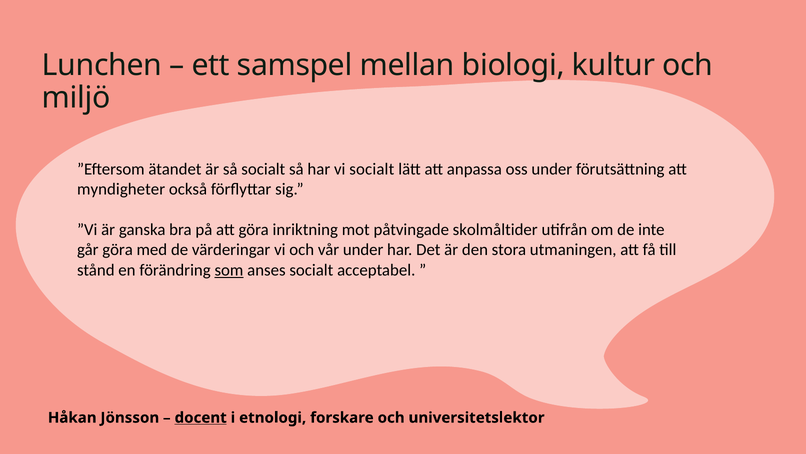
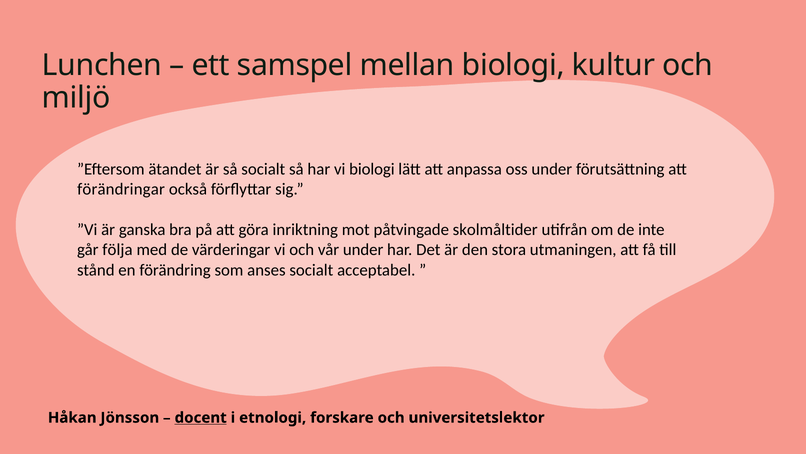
vi socialt: socialt -> biologi (372, 169)
myndigheter: myndigheter -> förändringar (121, 189)
går göra: göra -> följa (118, 250)
som underline: present -> none (229, 270)
